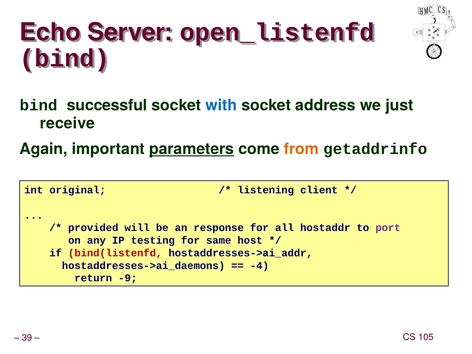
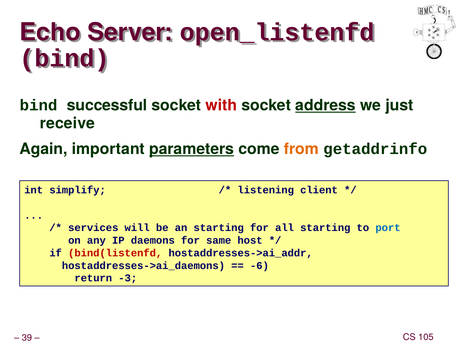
with colour: blue -> red (221, 105)
address underline: none -> present (326, 105)
original: original -> simplify (78, 190)
provided: provided -> services (93, 228)
an response: response -> starting (219, 228)
all hostaddr: hostaddr -> starting (325, 228)
port colour: purple -> blue (388, 228)
testing: testing -> daemons (153, 240)
-4: -4 -> -6 (259, 266)
-9: -9 -> -3 (128, 278)
